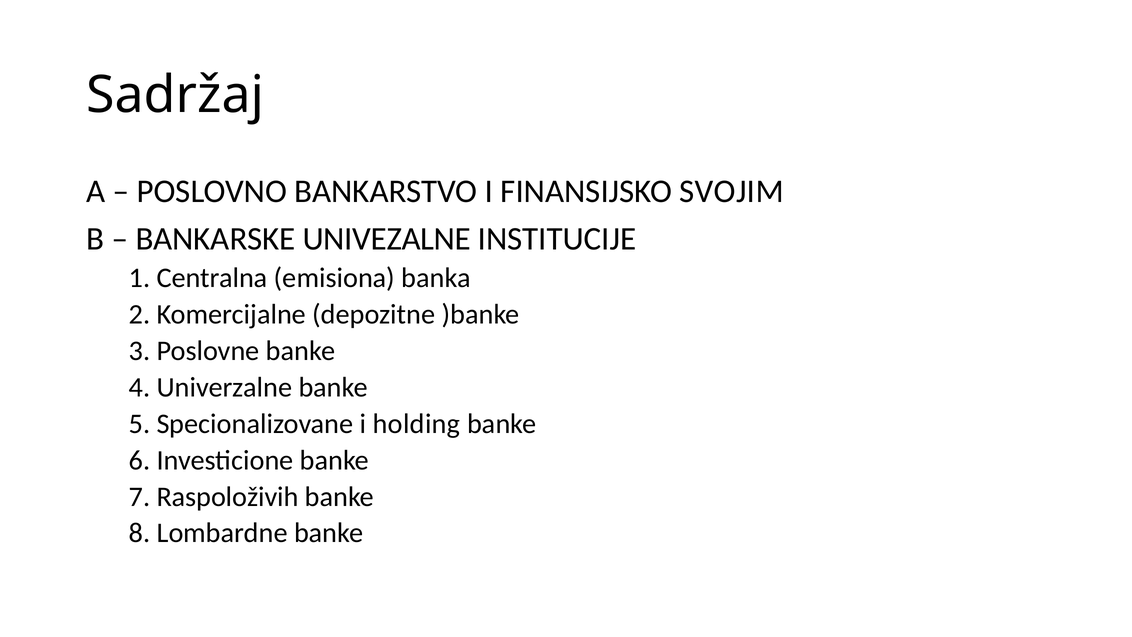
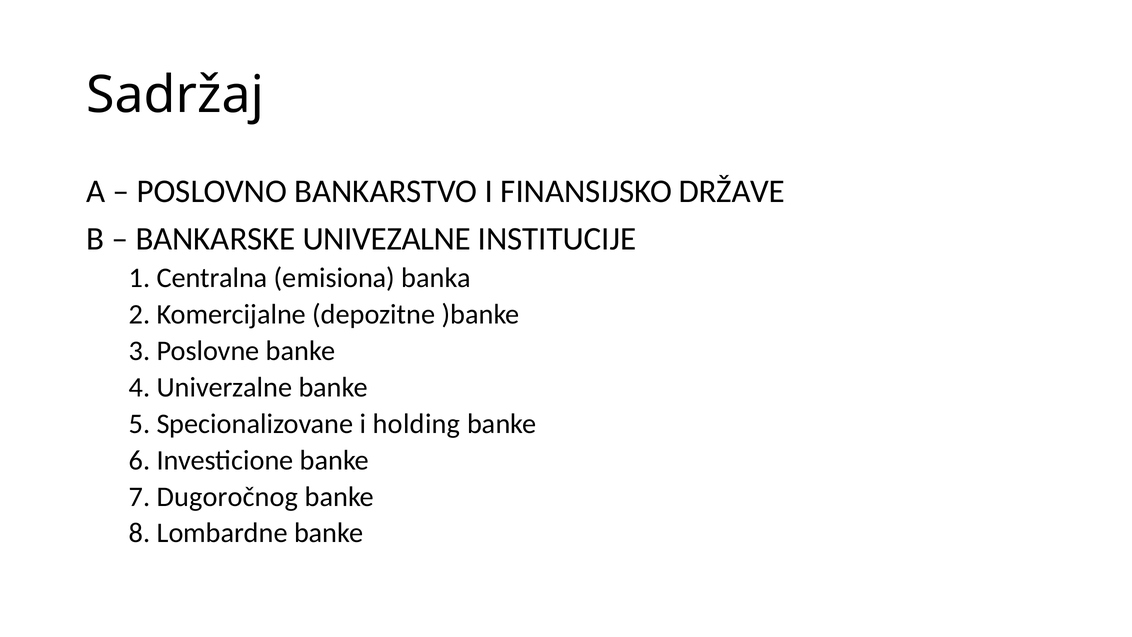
SVOJIM: SVOJIM -> DRŽAVE (732, 191)
Raspoloživih: Raspoloživih -> Dugoročnog (227, 496)
